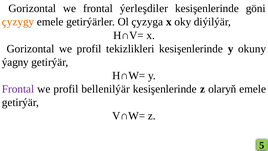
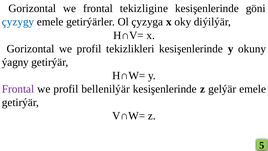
ýerleşdiler: ýerleşdiler -> tekizligine (144, 8)
çyzygy colour: orange -> blue (18, 22)
olaryň: olaryň -> gelýär (222, 89)
